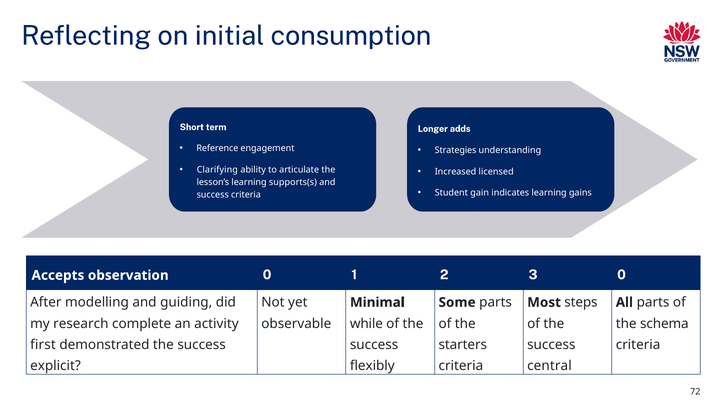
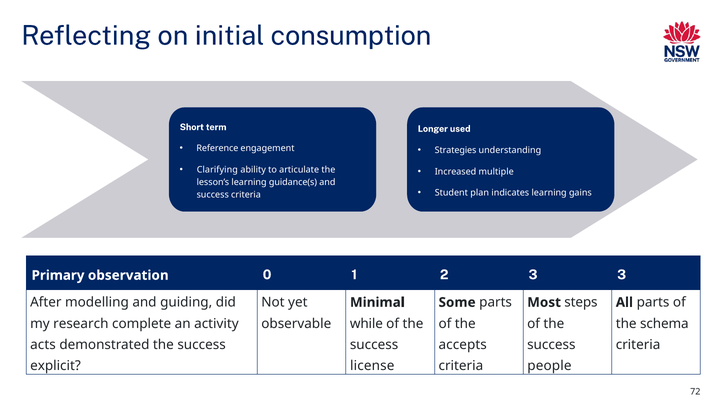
adds: adds -> used (460, 129)
licensed: licensed -> multiple (496, 171)
supports(s: supports(s -> guidance(s (293, 182)
gain: gain -> plan (480, 193)
Accepts: Accepts -> Primary (58, 275)
3 0: 0 -> 3 (622, 274)
first: first -> acts (43, 344)
starters: starters -> accepts (463, 344)
flexibly: flexibly -> license (372, 365)
central: central -> people (549, 365)
